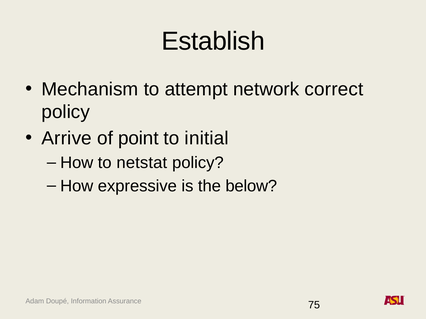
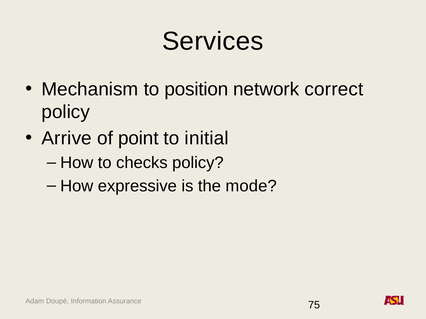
Establish: Establish -> Services (213, 41)
attempt: attempt -> position (196, 89)
netstat: netstat -> checks (142, 163)
below: below -> mode (251, 186)
